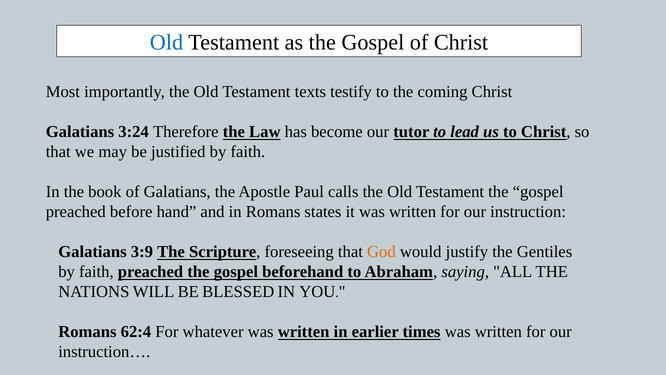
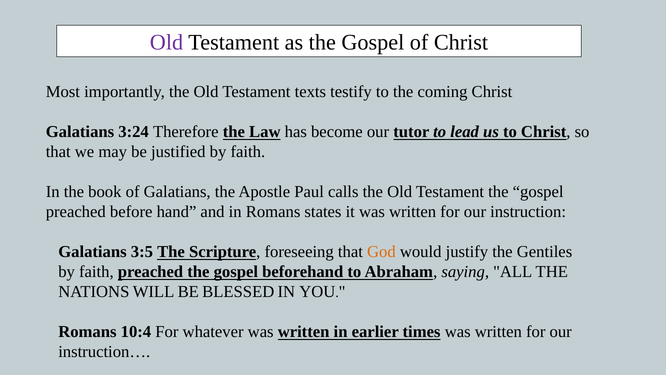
Old colour: blue -> purple (167, 43)
3:9: 3:9 -> 3:5 (142, 252)
62:4: 62:4 -> 10:4 (136, 332)
